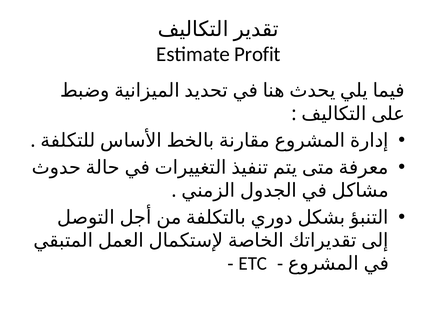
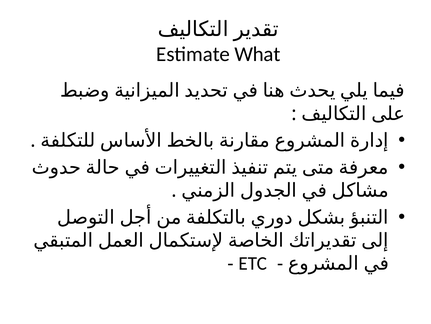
Profit: Profit -> What (257, 54)
